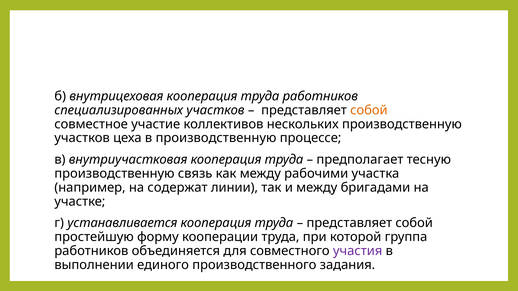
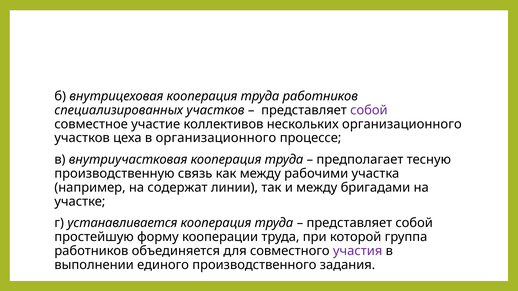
собой colour: orange -> purple (369, 110)
нескольких производственную: производственную -> организационного (402, 124)
в производственную: производственную -> организационного (216, 138)
